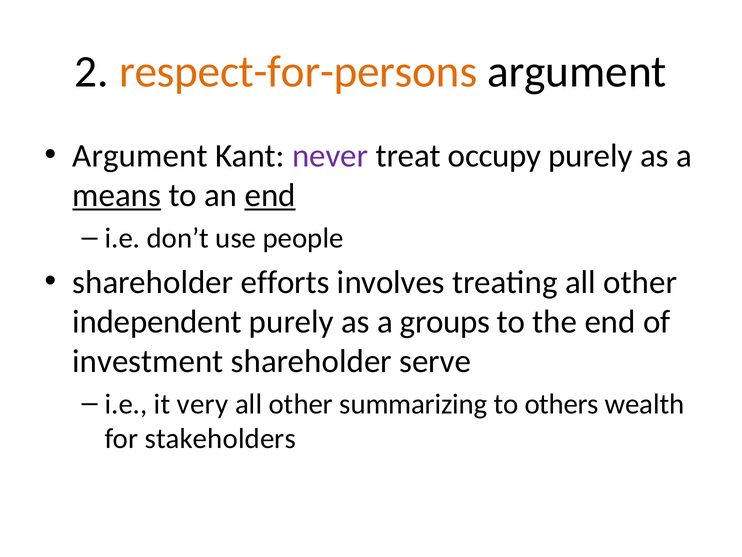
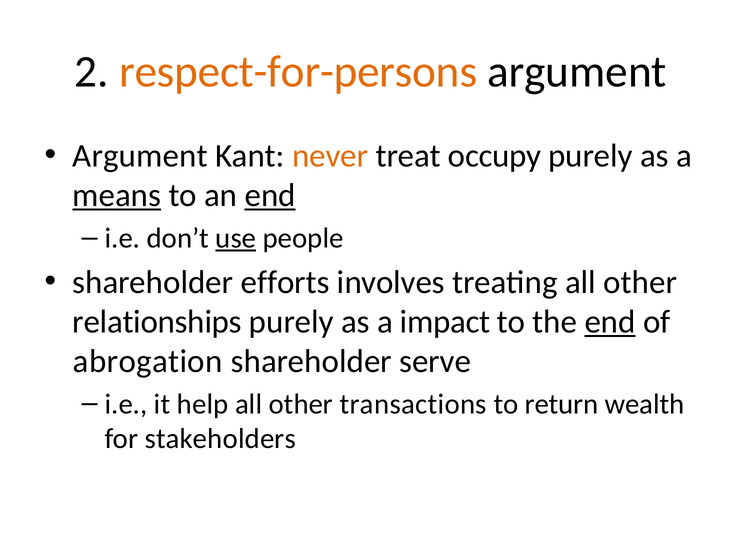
never colour: purple -> orange (330, 156)
use underline: none -> present (236, 238)
independent: independent -> relationships (157, 321)
groups: groups -> impact (445, 321)
end underline: none -> present (610, 321)
investment: investment -> abrogation (148, 361)
very: very -> help (203, 404)
summarizing: summarizing -> transactions (413, 404)
others: others -> return (562, 404)
